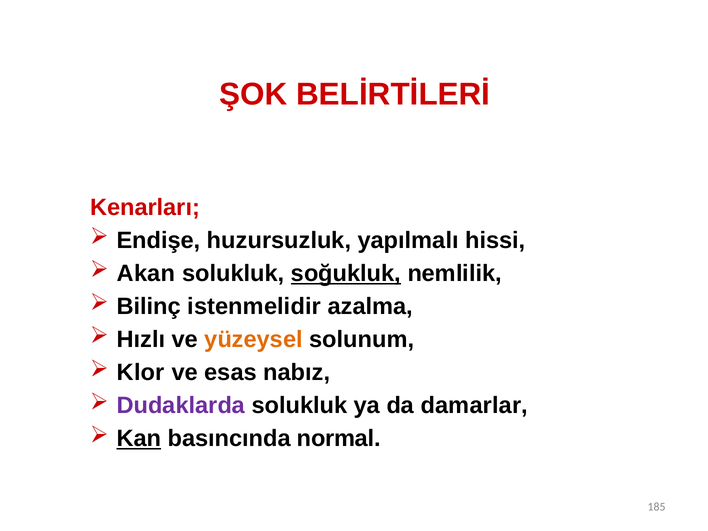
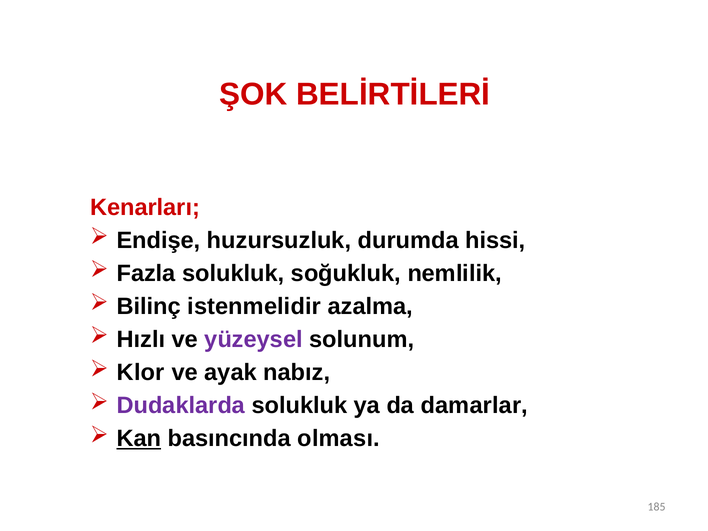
yapılmalı: yapılmalı -> durumda (408, 240)
Akan: Akan -> Fazla (146, 273)
soğukluk underline: present -> none (346, 273)
yüzeysel colour: orange -> purple (254, 340)
esas: esas -> ayak (231, 373)
normal: normal -> olması (339, 439)
